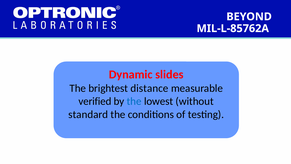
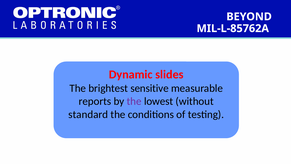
distance: distance -> sensitive (150, 88)
verified: verified -> reports (95, 101)
the colour: blue -> purple (134, 101)
